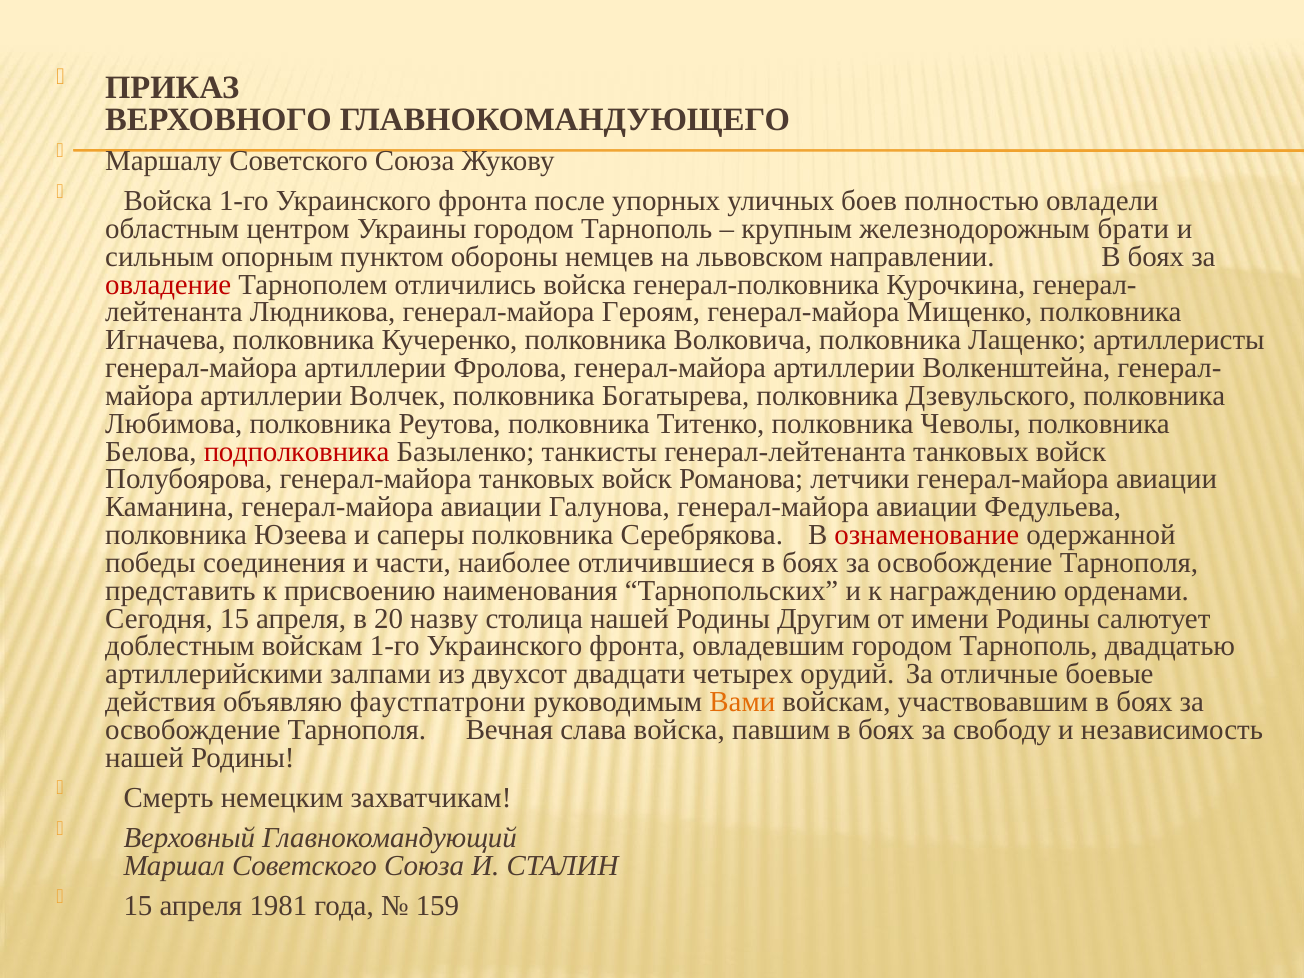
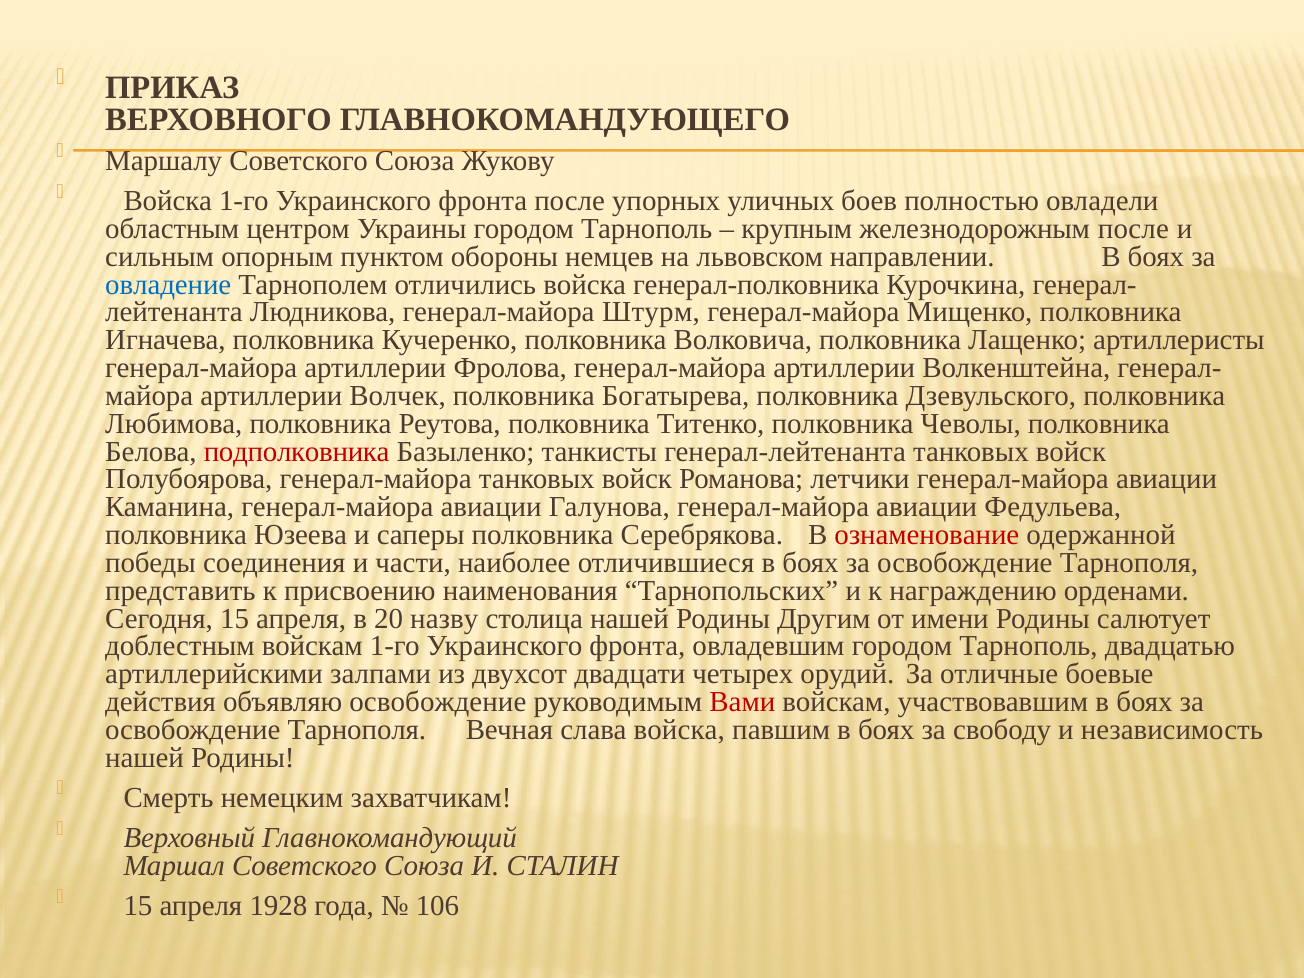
железнодорожным брати: брати -> после (1133, 229)
овладение colour: red -> blue (168, 285)
Героям: Героям -> Штурм (651, 312)
объявляю фаустпатрони: фаустпатрони -> освобождение (438, 702)
Вами colour: orange -> red (742, 702)
1981: 1981 -> 1928 (278, 906)
159: 159 -> 106 (437, 906)
